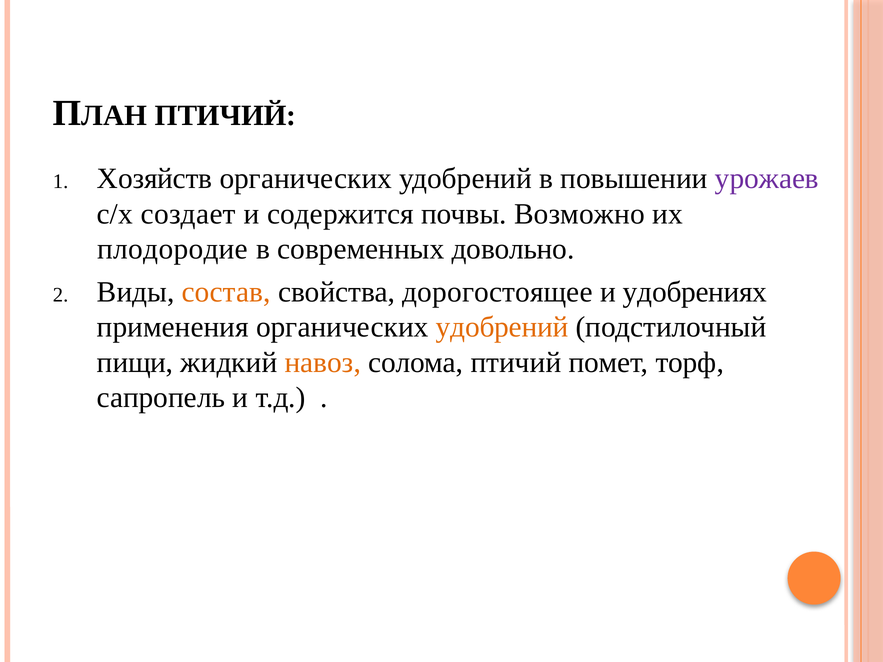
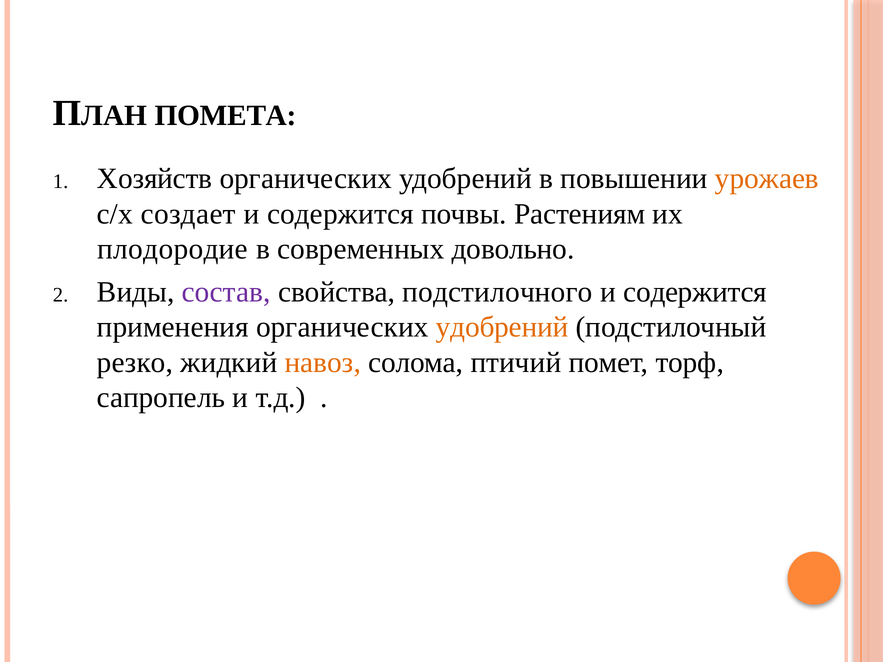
ПТИЧИЙ: ПТИЧИЙ -> ПОМЕТА (226, 115)
урожаев colour: purple -> orange (767, 179)
Возможно: Возможно -> Растениям (580, 214)
состав colour: orange -> purple (226, 292)
дорогостоящее: дорогостоящее -> подстилочного (498, 292)
удобрениях: удобрениях -> содержится (695, 292)
пищи: пищи -> резко (135, 363)
